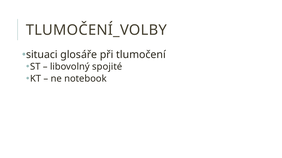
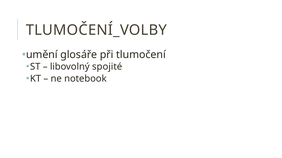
situaci: situaci -> umění (42, 55)
